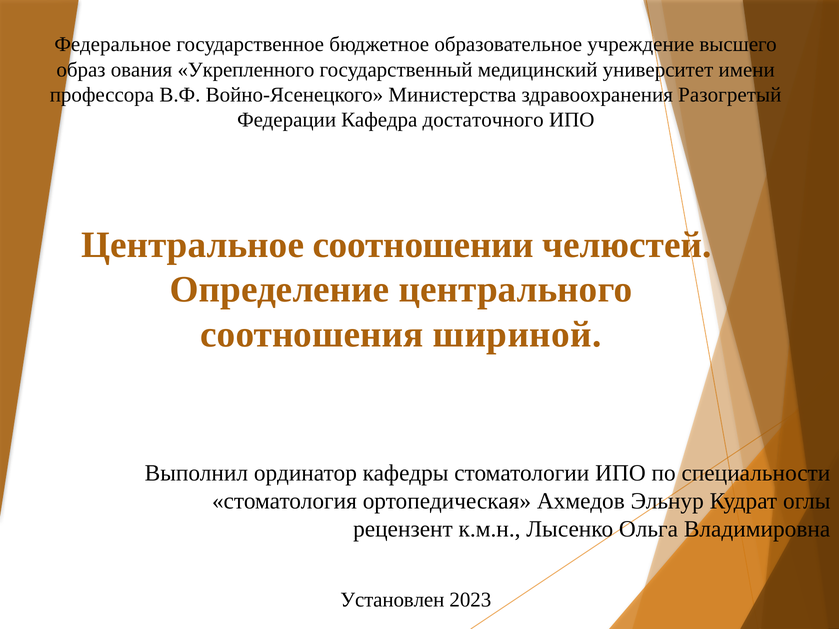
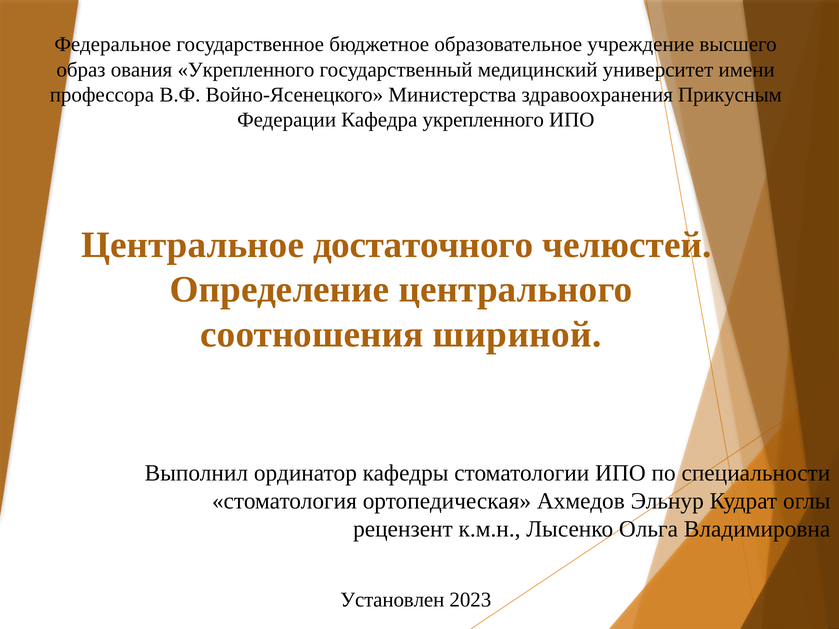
Разогретый: Разогретый -> Прикусным (730, 95)
Кафедра достаточного: достаточного -> укрепленного (483, 120)
соотношении: соотношении -> достаточного (423, 245)
